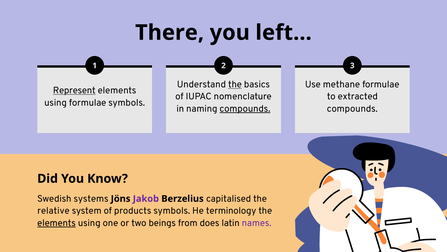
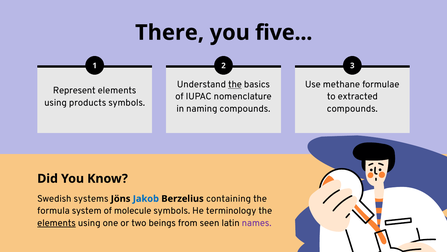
left: left -> five (284, 33)
Represent underline: present -> none (74, 90)
using formulae: formulae -> products (88, 102)
compounds underline: present -> none (245, 108)
Jakob colour: purple -> blue (146, 198)
capitalised: capitalised -> containing (229, 198)
relative: relative -> formula (53, 210)
products: products -> molecule (133, 210)
does: does -> seen (210, 223)
